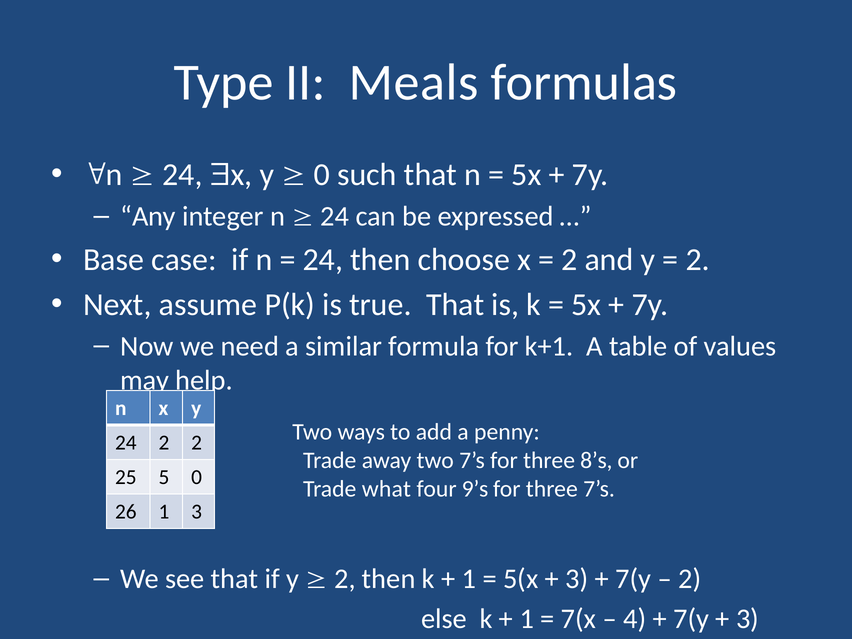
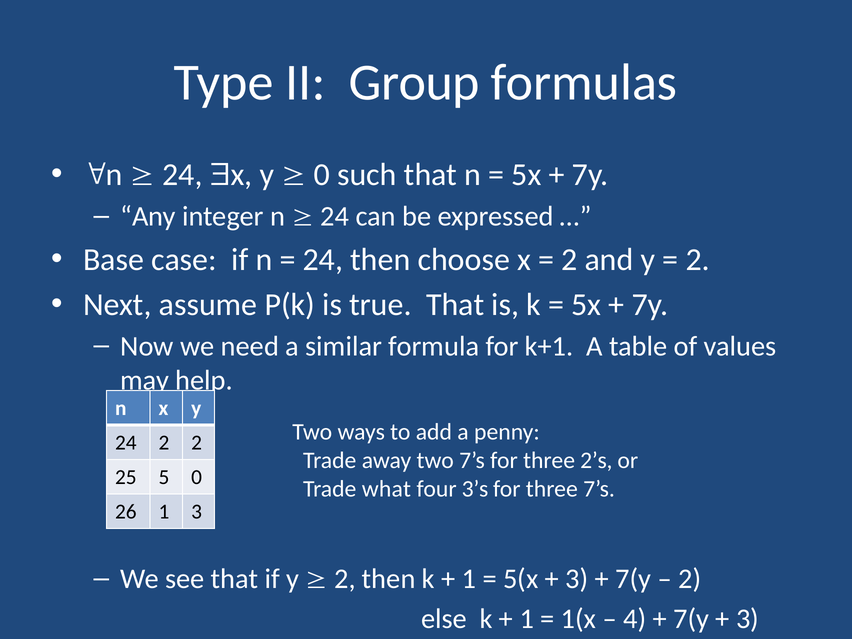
Meals: Meals -> Group (414, 82)
8’s: 8’s -> 2’s (596, 460)
9’s: 9’s -> 3’s (475, 489)
7(x: 7(x -> 1(x (579, 619)
